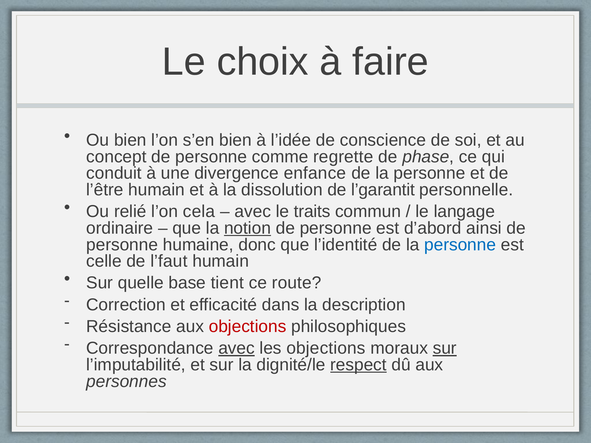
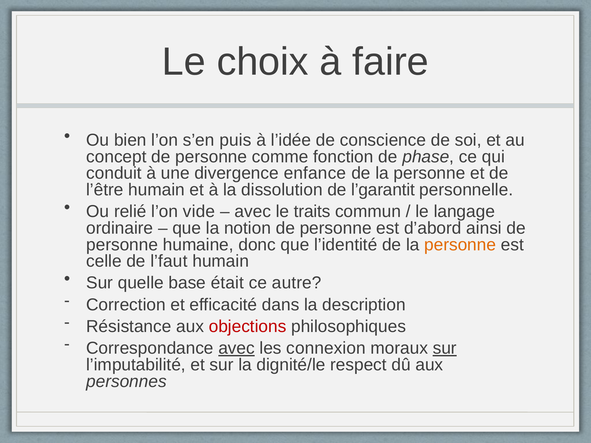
s’en bien: bien -> puis (235, 140)
regrette: regrette -> fonction (343, 157)
cela: cela -> vide (199, 212)
notion underline: present -> none (248, 228)
personne colour: blue -> orange (460, 245)
tient: tient -> était (227, 283)
route: route -> autre (297, 283)
les objections: objections -> connexion (326, 348)
respect underline: present -> none (358, 365)
